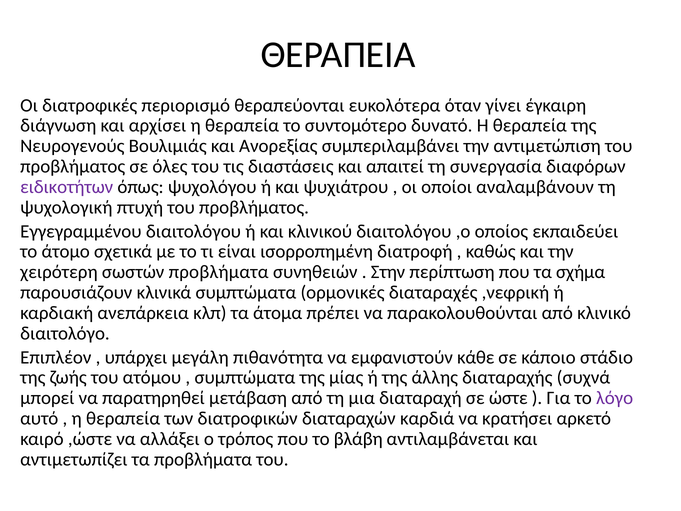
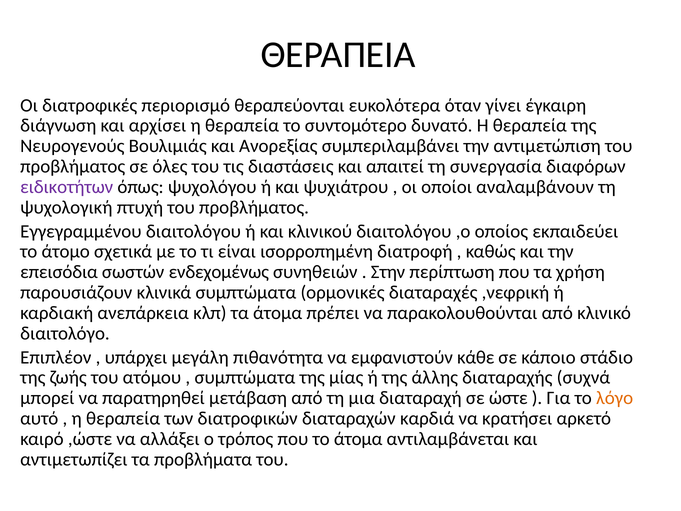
χειρότερη: χειρότερη -> επεισόδια (59, 272)
σωστών προβλήματα: προβλήματα -> ενδεχομένως (219, 272)
σχήμα: σχήμα -> χρήση (580, 272)
λόγο colour: purple -> orange (615, 398)
το βλάβη: βλάβη -> άτομα (358, 439)
